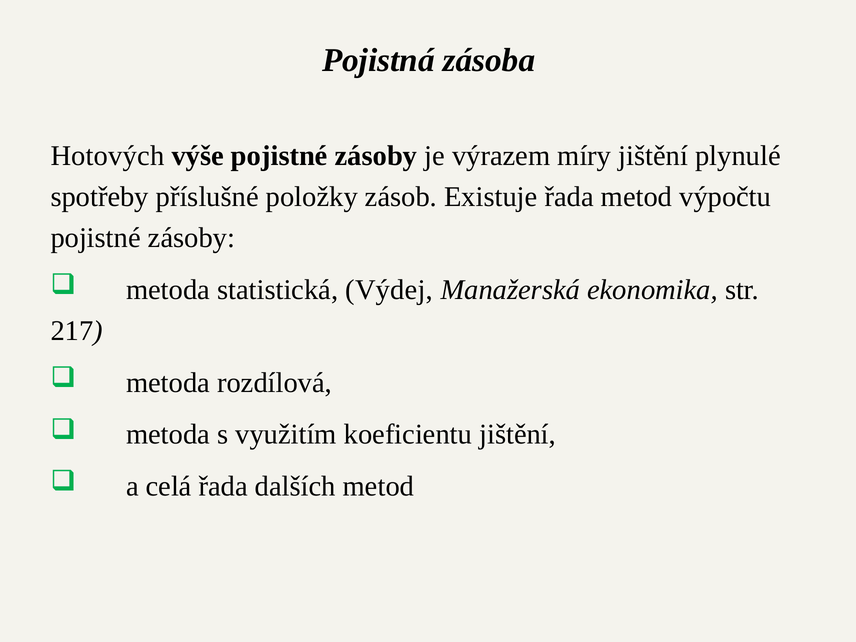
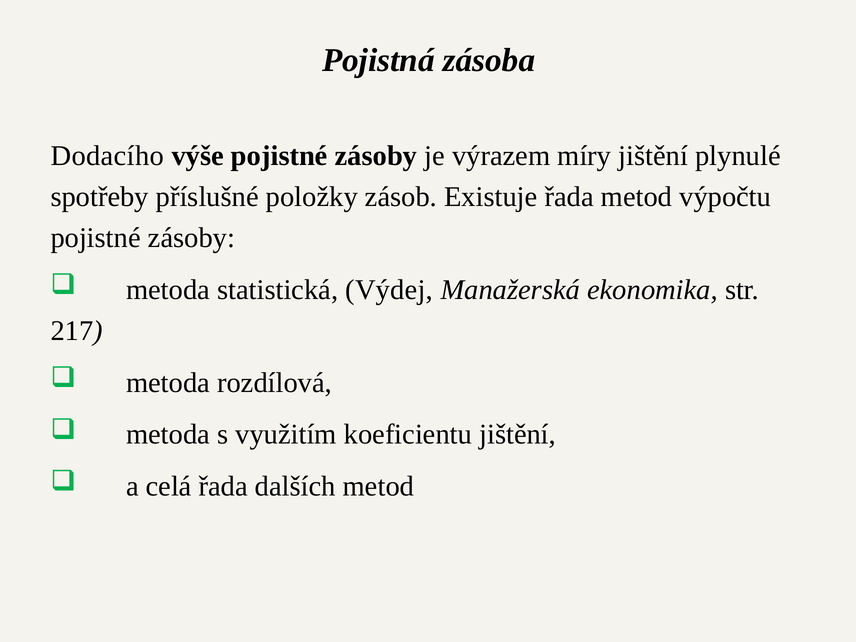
Hotových: Hotových -> Dodacího (107, 156)
